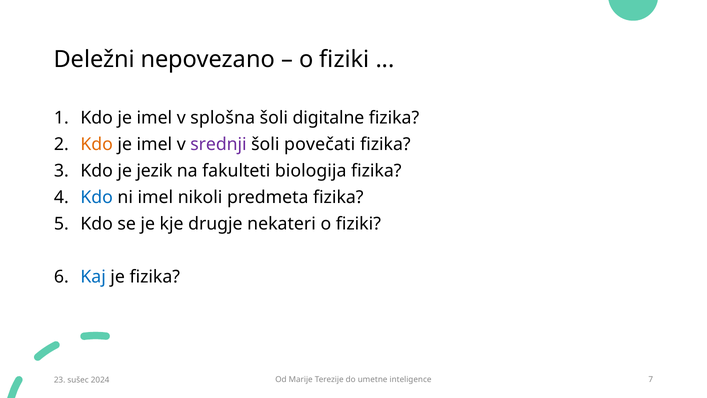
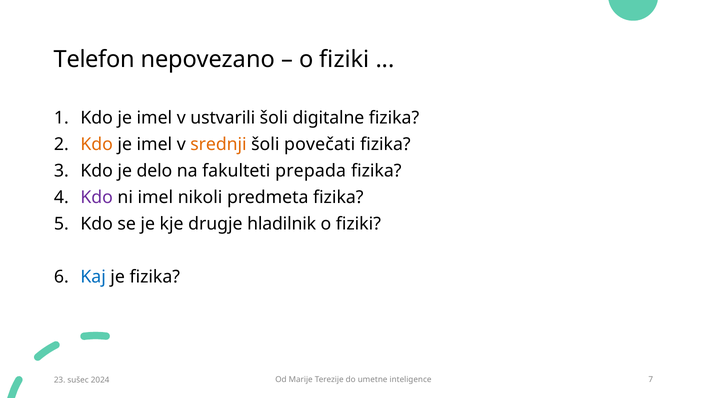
Deležni: Deležni -> Telefon (94, 59)
splošna: splošna -> ustvarili (223, 118)
srednji colour: purple -> orange (218, 144)
jezik: jezik -> delo (154, 171)
biologija: biologija -> prepada (311, 171)
Kdo colour: blue -> purple (97, 197)
nekateri: nekateri -> hladilnik (282, 224)
